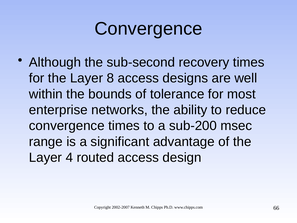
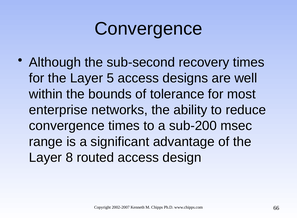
8: 8 -> 5 (110, 78)
4: 4 -> 8 (69, 157)
